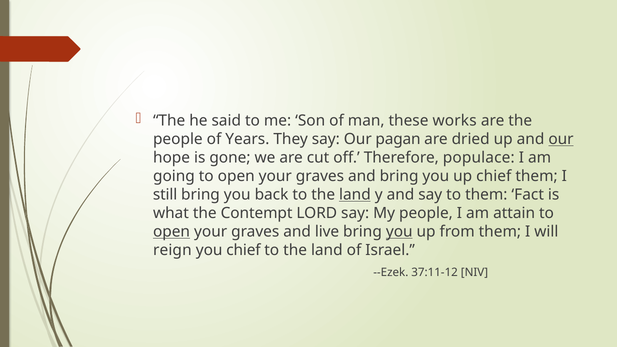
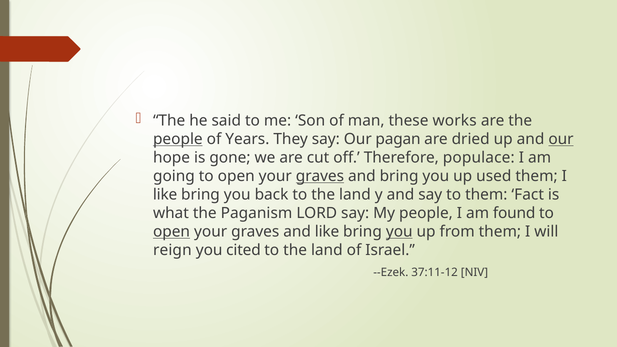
people underline: none -> present (178, 139)
graves underline: none -> present (320, 176)
up chief: chief -> used (494, 176)
still: still -> like (165, 195)
land underline: present -> none (355, 195)
Contempt: Contempt -> Paganism (257, 213)
attain: attain -> found (514, 213)
and live: live -> like (327, 232)
you chief: chief -> cited (244, 250)
